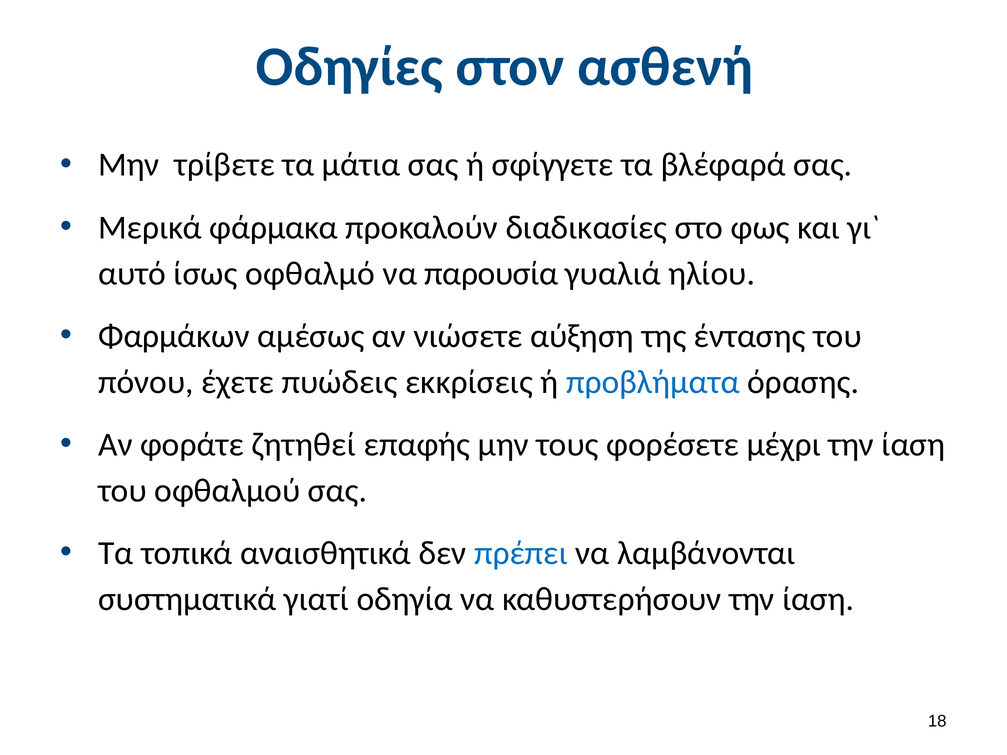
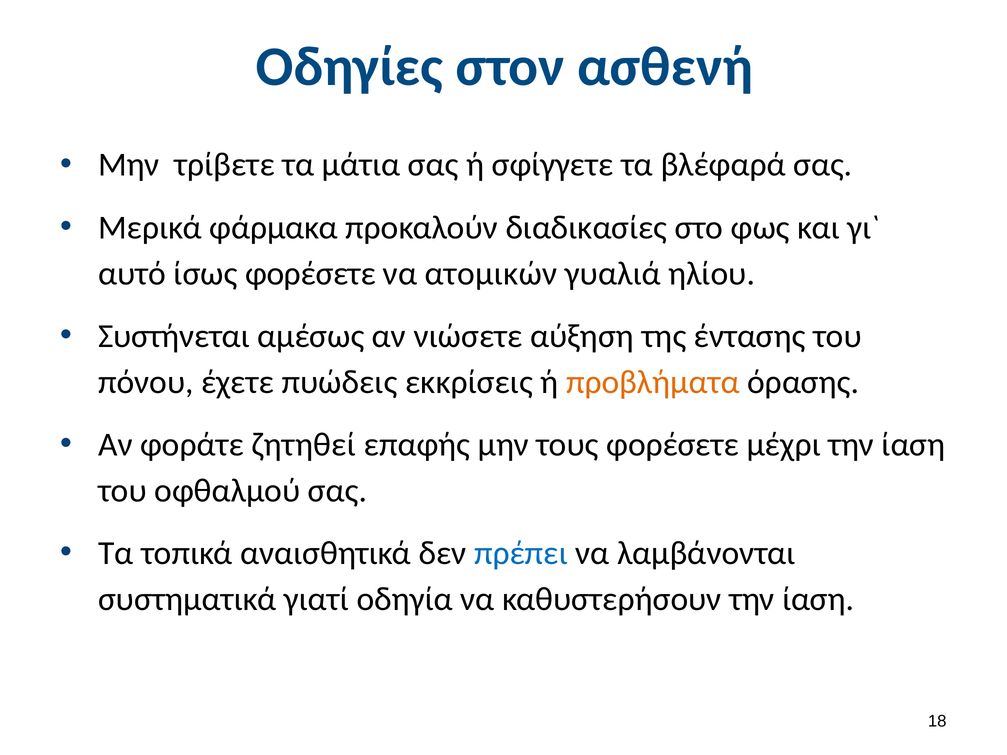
ίσως οφθαλμό: οφθαλμό -> φορέσετε (310, 274)
παρουσία: παρουσία -> ατομικών (491, 274)
Φαρμάκων: Φαρμάκων -> Συστήνεται (174, 336)
προβλήματα colour: blue -> orange (653, 382)
